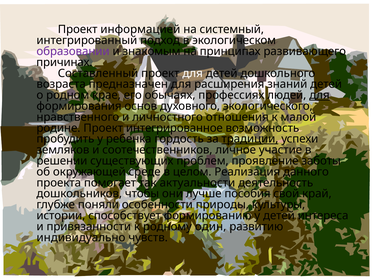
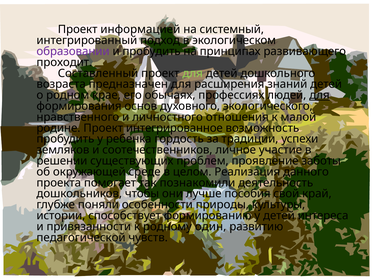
и знакомым: знакомым -> пробудить (152, 51)
причинах: причинах -> проходит (64, 62)
для colour: white -> light green (193, 73)
традиции underline: present -> none (250, 139)
актуальности: актуальности -> познакомили (197, 183)
индивидуально: индивидуально -> педагогической (81, 238)
